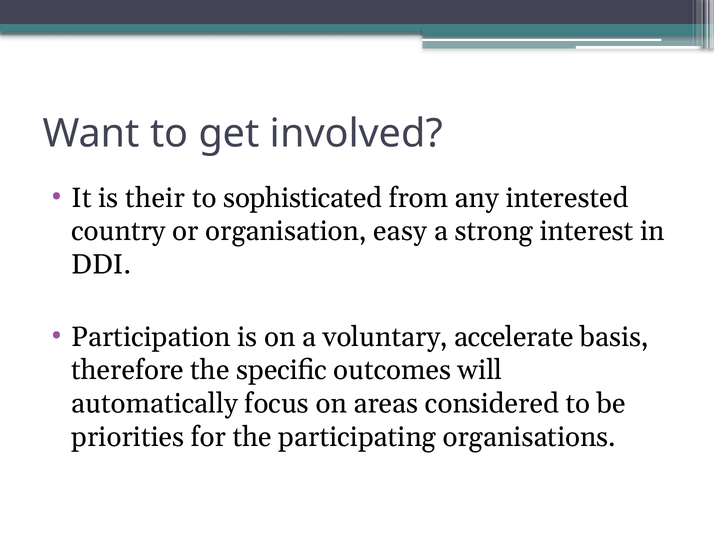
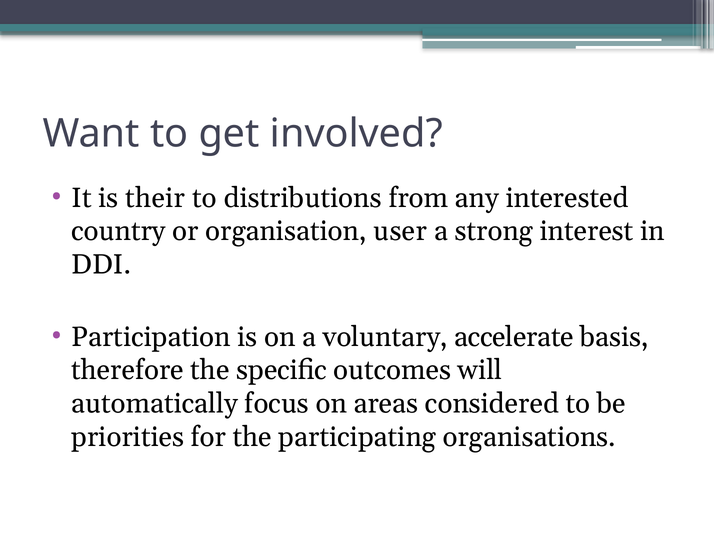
sophisticated: sophisticated -> distributions (303, 198)
easy: easy -> user (400, 231)
